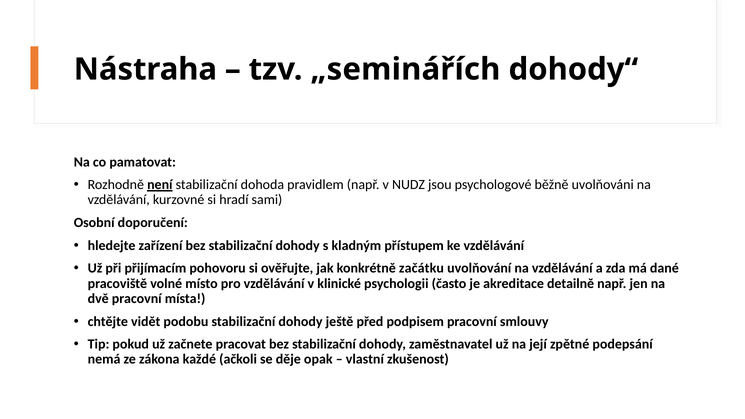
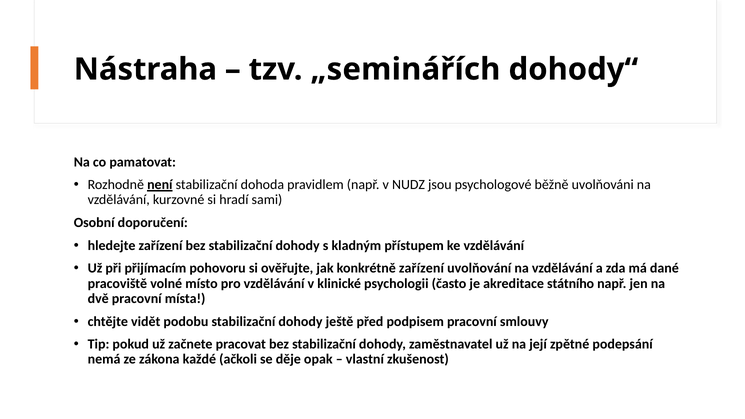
konkrétně začátku: začátku -> zařízení (421, 268)
detailně: detailně -> státního (571, 284)
